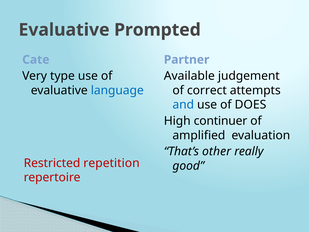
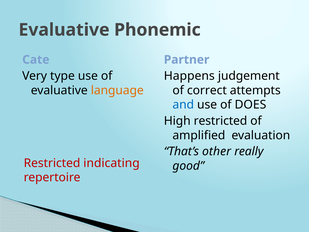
Prompted: Prompted -> Phonemic (157, 30)
Available: Available -> Happens (189, 76)
language colour: blue -> orange (117, 90)
High continuer: continuer -> restricted (220, 121)
repetition: repetition -> indicating (112, 163)
